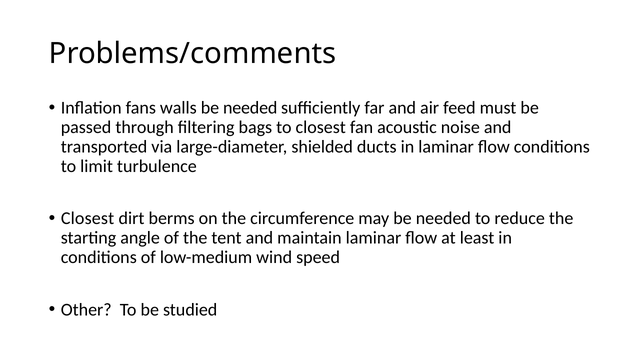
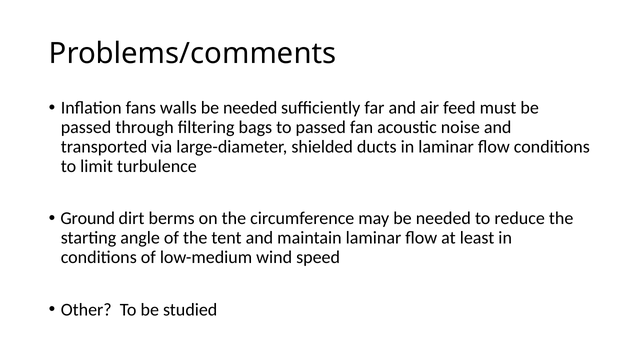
to closest: closest -> passed (321, 127)
Closest: Closest -> Ground (88, 219)
